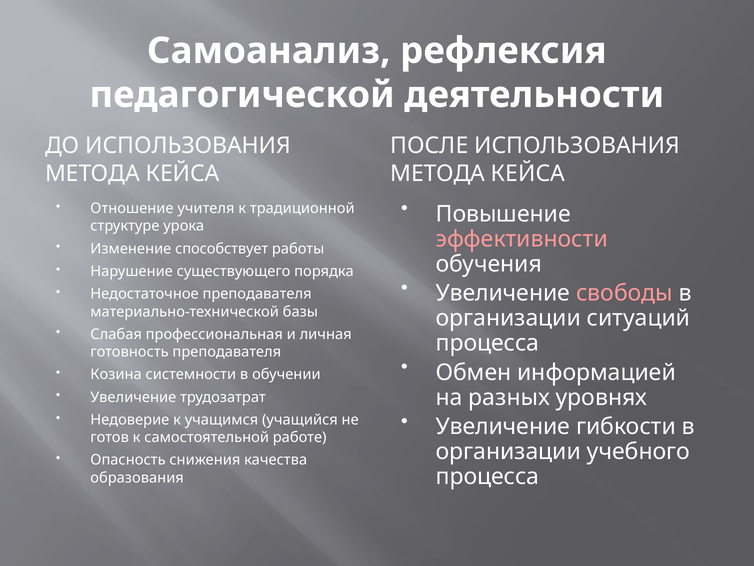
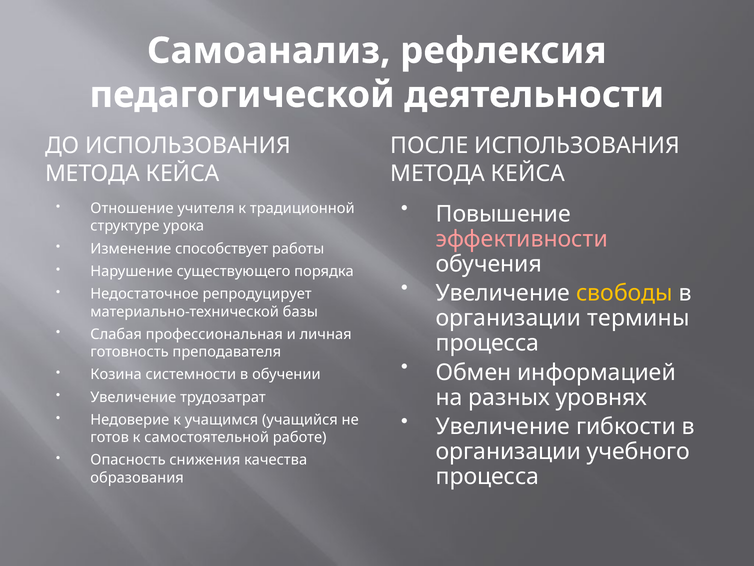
свободы colour: pink -> yellow (624, 293)
Недостаточное преподавателя: преподавателя -> репродуцирует (257, 294)
ситуаций: ситуаций -> термины (638, 318)
